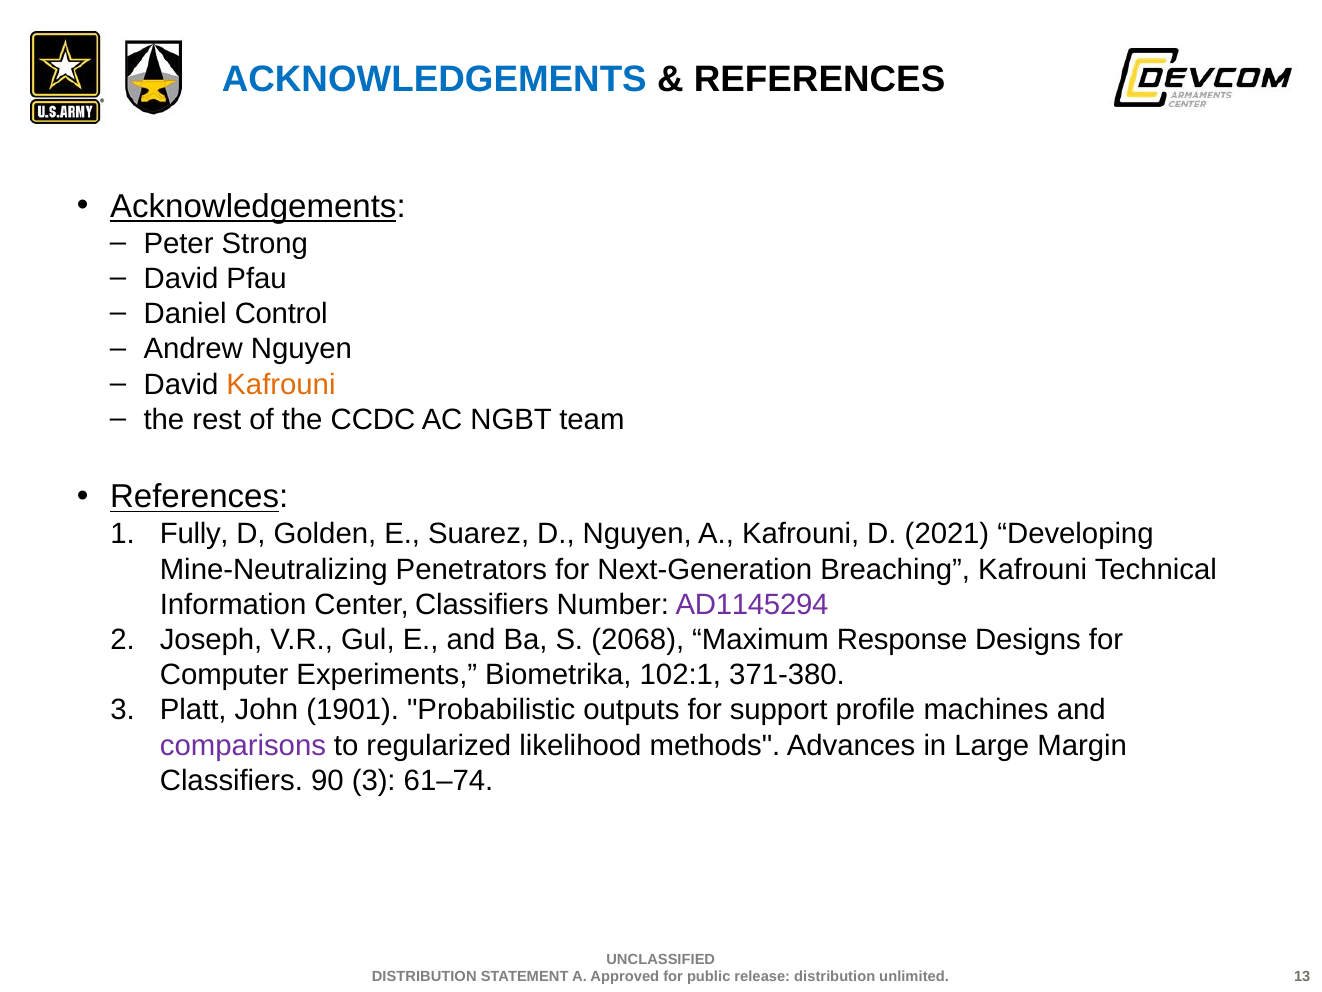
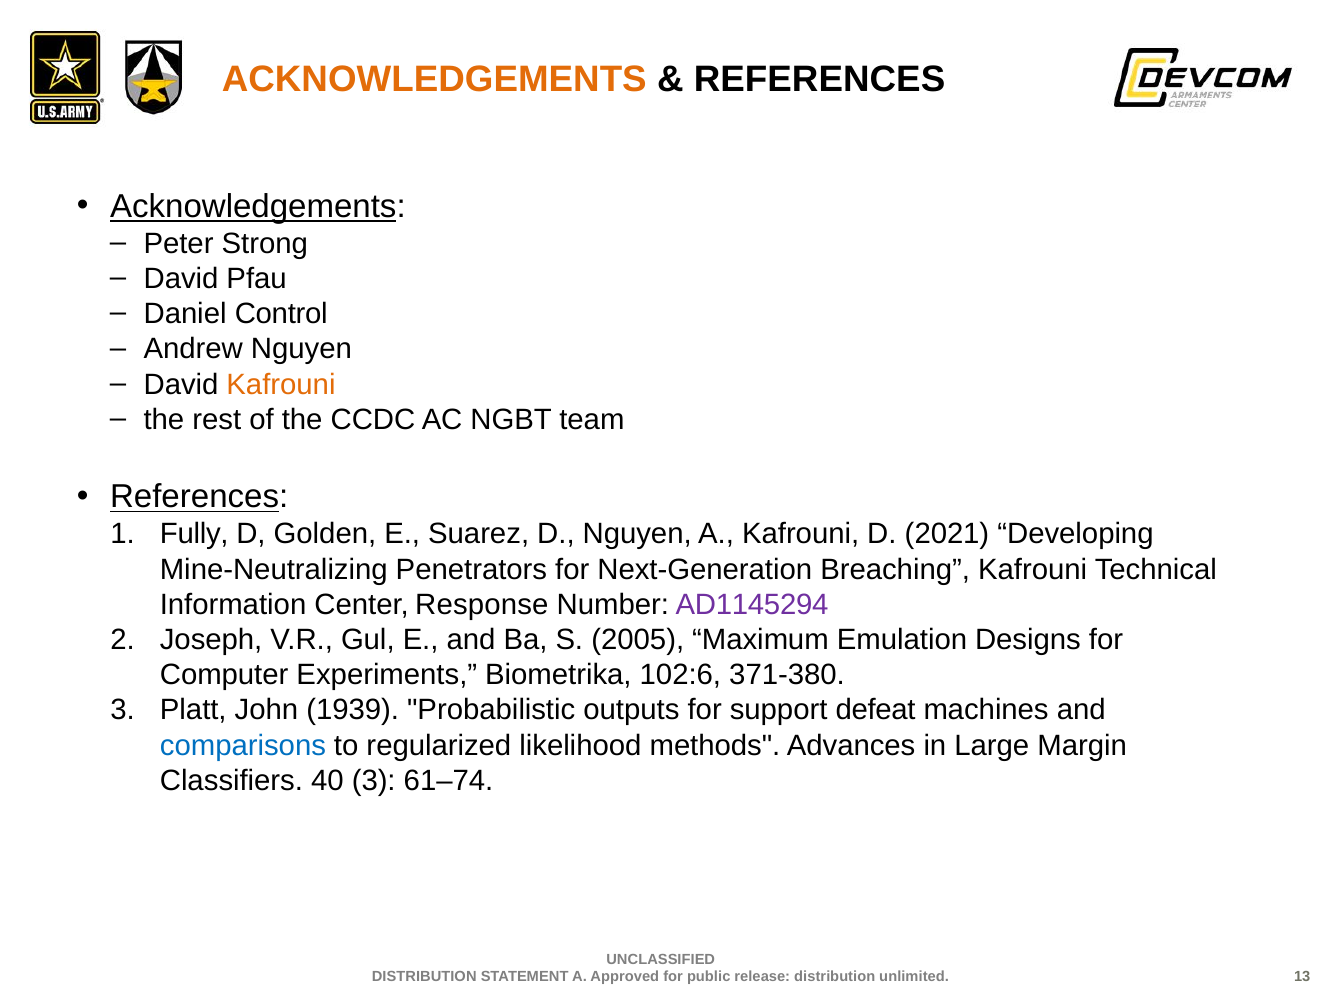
ACKNOWLEDGEMENTS colour: blue -> orange (434, 79)
Center Classifiers: Classifiers -> Response (482, 604)
2068: 2068 -> 2005 (638, 639)
Response: Response -> Emulation (902, 639)
102:1: 102:1 -> 102:6 (680, 675)
1901: 1901 -> 1939 (353, 710)
profile: profile -> defeat (876, 710)
comparisons colour: purple -> blue (243, 745)
90: 90 -> 40 (327, 780)
